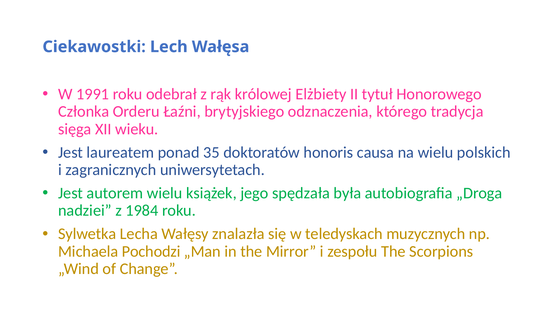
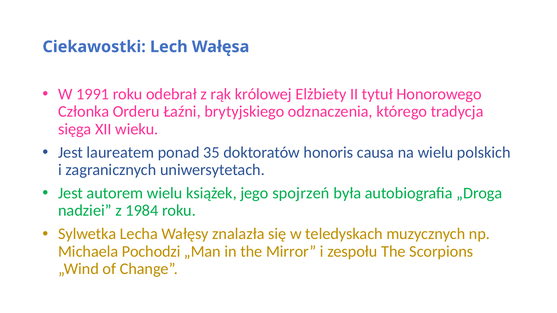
spędzała: spędzała -> spojrzeń (301, 193)
